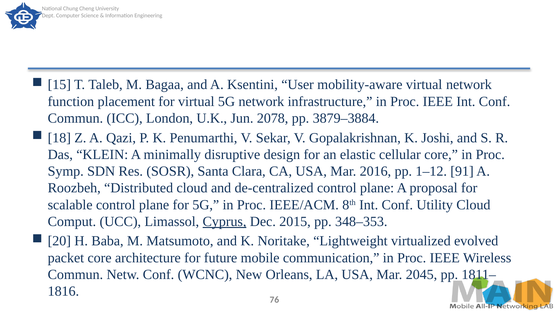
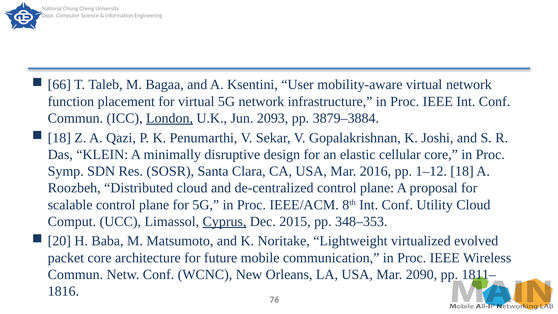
15: 15 -> 66 (59, 85)
London underline: none -> present (170, 118)
2078: 2078 -> 2093 (273, 118)
1–12 91: 91 -> 18 (462, 171)
2045: 2045 -> 2090 (421, 274)
